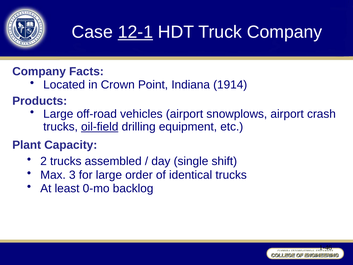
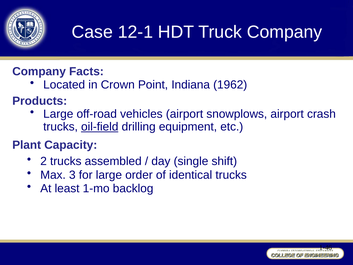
12-1 underline: present -> none (135, 32)
1914: 1914 -> 1962 (230, 85)
0-mo: 0-mo -> 1-mo (96, 188)
